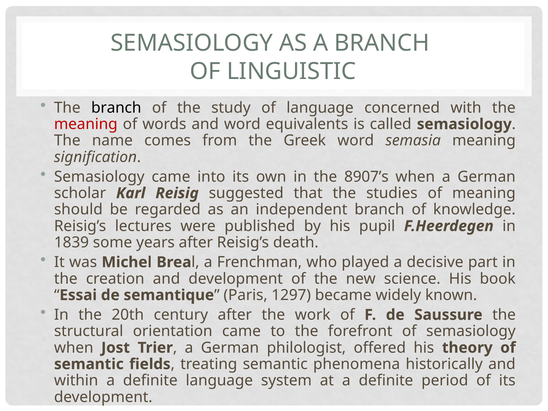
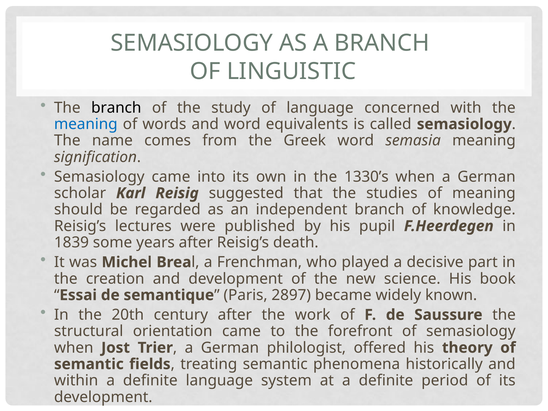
meaning colour: red -> blue (86, 124)
8907’s: 8907’s -> 1330’s (366, 177)
1297: 1297 -> 2897 (291, 295)
